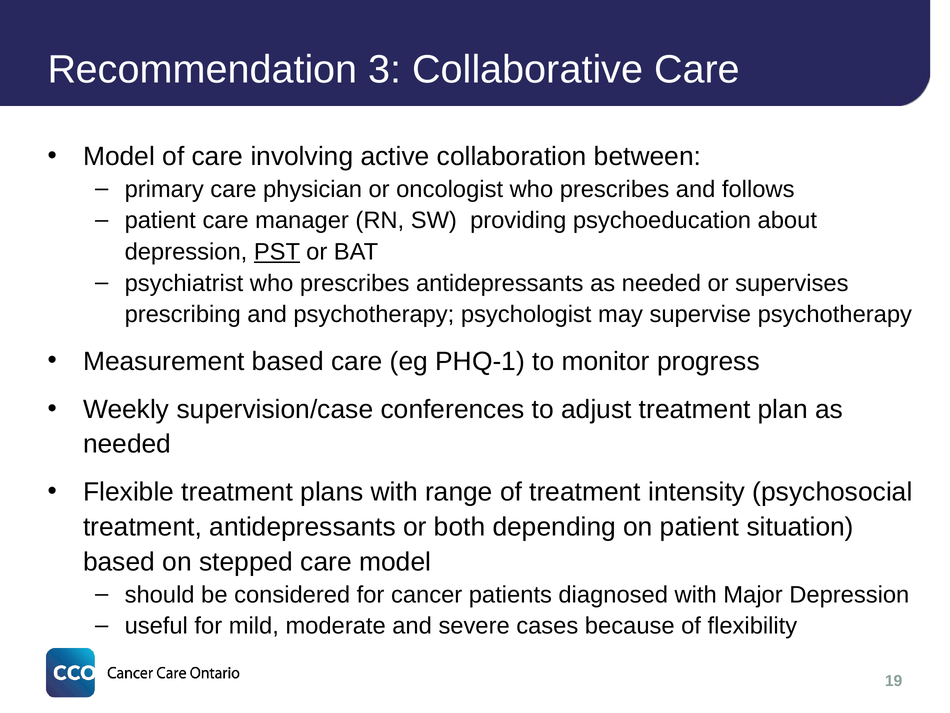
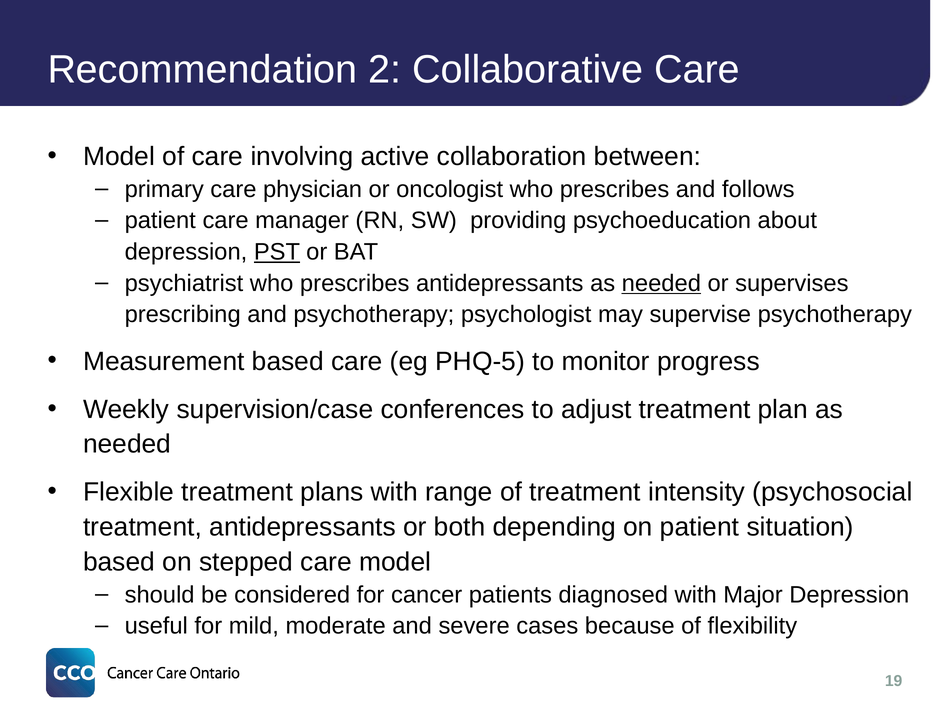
3: 3 -> 2 (385, 70)
needed underline: none -> present (661, 283)
PHQ-1: PHQ-1 -> PHQ-5 (480, 361)
